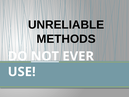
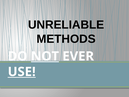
USE underline: none -> present (22, 72)
